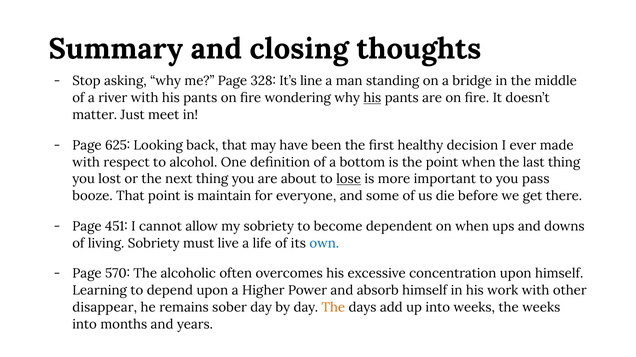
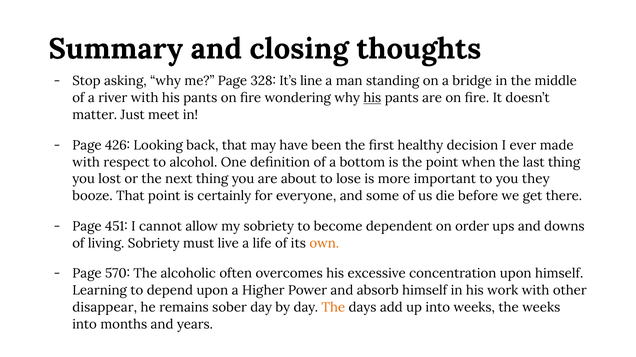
625: 625 -> 426 (118, 145)
lose underline: present -> none (349, 179)
pass: pass -> they (536, 179)
maintain: maintain -> certainly (224, 197)
on when: when -> order (472, 227)
own colour: blue -> orange (324, 244)
